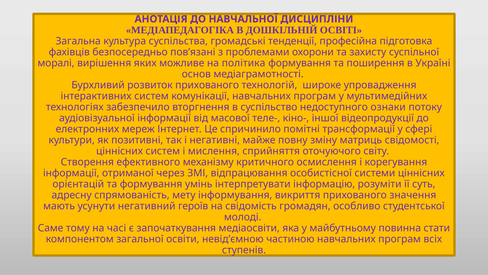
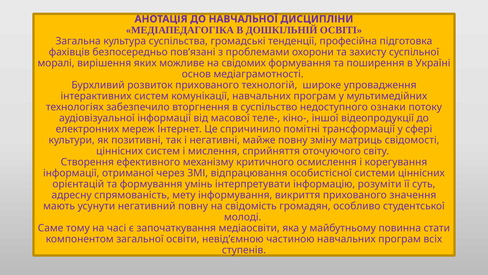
політика: політика -> свідомих (244, 63)
негативний героїв: героїв -> повну (193, 206)
